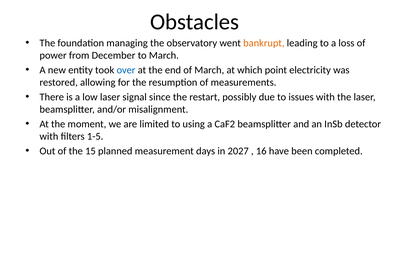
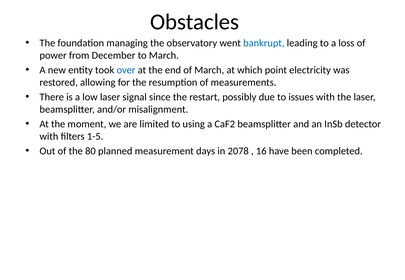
bankrupt colour: orange -> blue (264, 43)
15: 15 -> 80 (90, 151)
2027: 2027 -> 2078 (238, 151)
